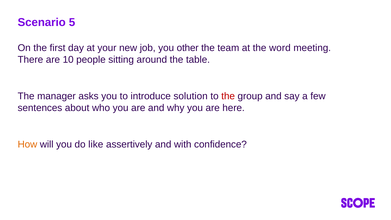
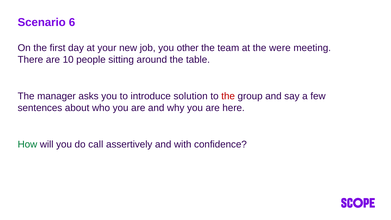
5: 5 -> 6 (72, 22)
word: word -> were (280, 48)
How colour: orange -> green (27, 144)
like: like -> call (96, 144)
